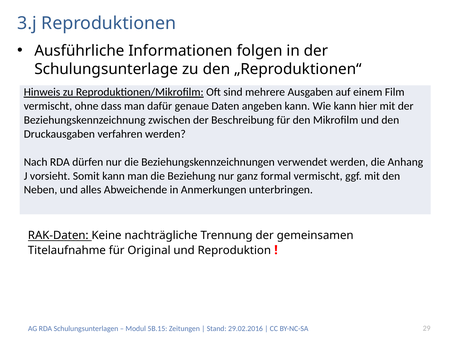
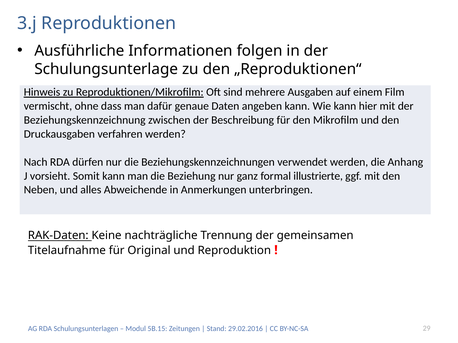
formal vermischt: vermischt -> illustrierte (318, 176)
